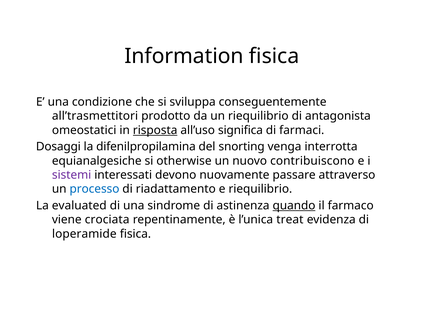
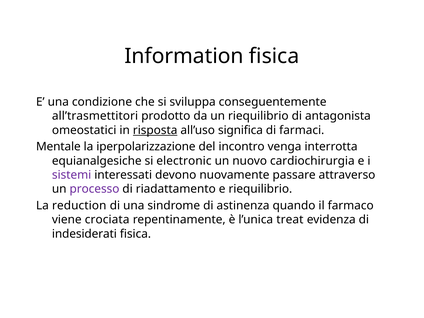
Dosaggi: Dosaggi -> Mentale (58, 147)
difenilpropilamina: difenilpropilamina -> iperpolarizzazione (146, 147)
snorting: snorting -> incontro (242, 147)
otherwise: otherwise -> electronic (184, 161)
contribuiscono: contribuiscono -> cardiochirurgia (312, 161)
processo colour: blue -> purple (94, 189)
evaluated: evaluated -> reduction (79, 206)
quando underline: present -> none (294, 206)
loperamide: loperamide -> indesiderati (84, 234)
